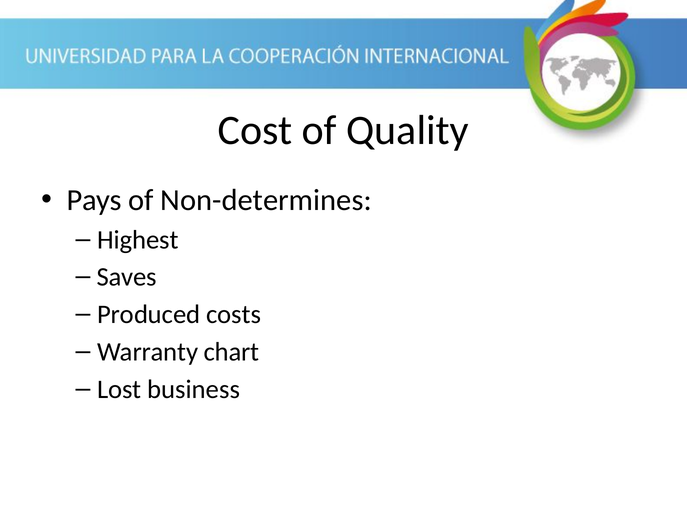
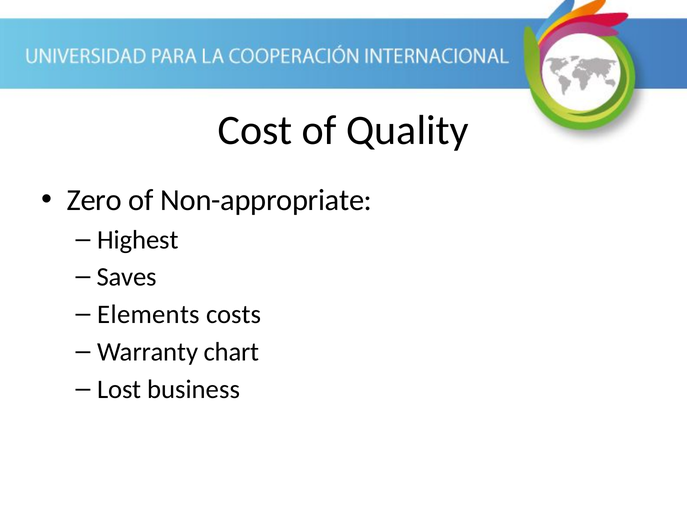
Pays: Pays -> Zero (94, 200)
Non-determines: Non-determines -> Non-appropriate (266, 200)
Produced: Produced -> Elements (149, 315)
